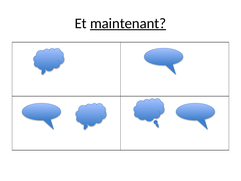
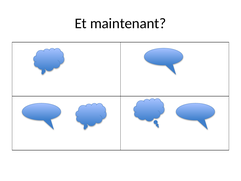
maintenant underline: present -> none (128, 23)
